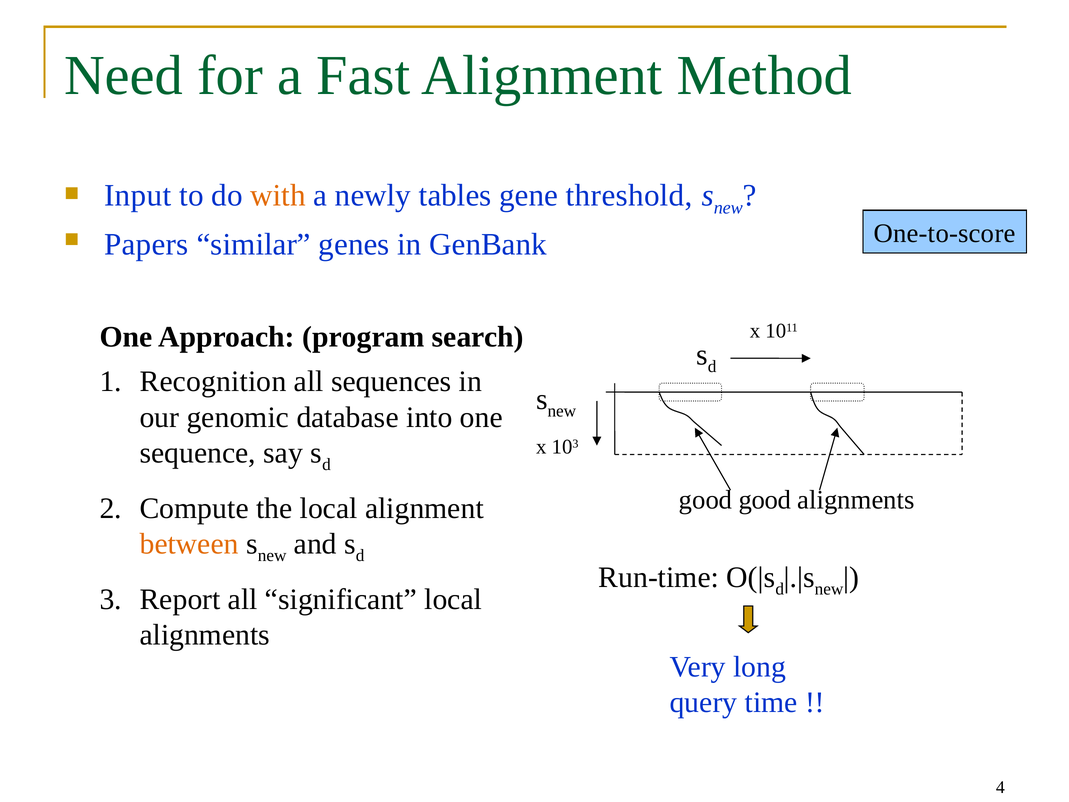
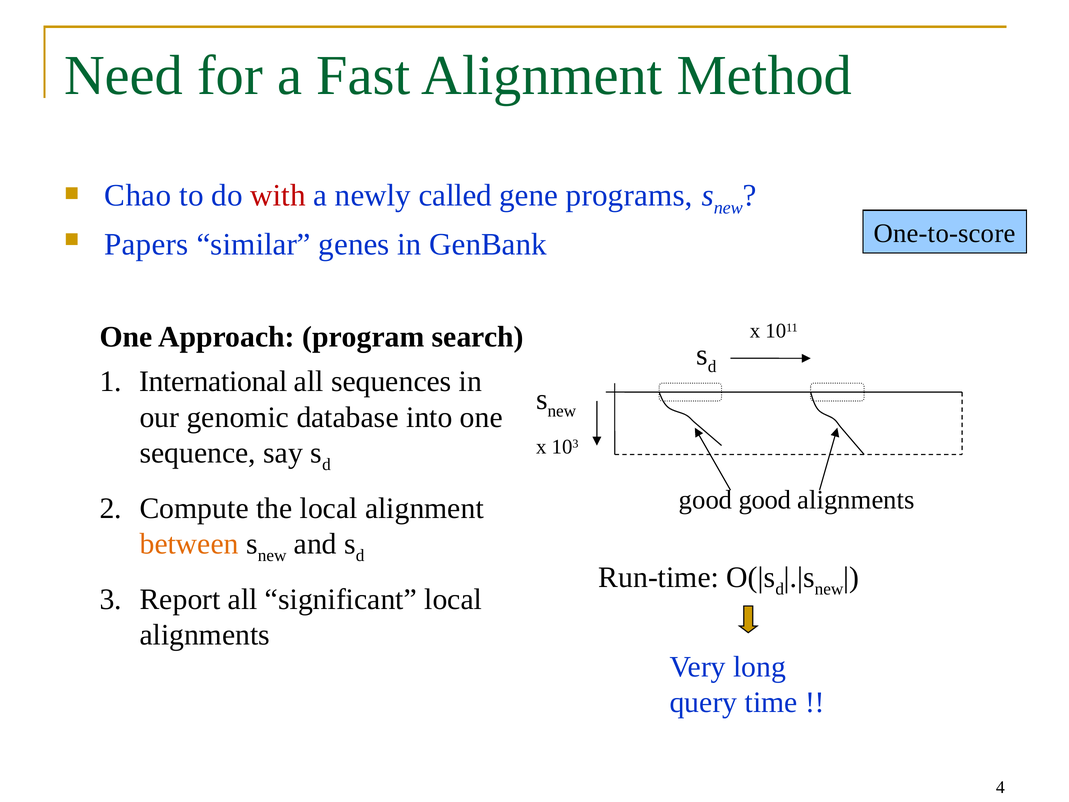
Input: Input -> Chao (138, 196)
with colour: orange -> red (278, 196)
tables: tables -> called (455, 196)
threshold: threshold -> programs (629, 196)
Recognition: Recognition -> International (213, 382)
